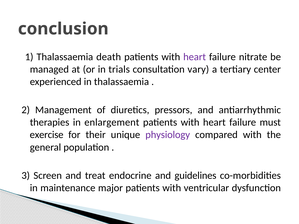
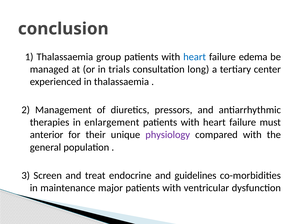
death: death -> group (109, 57)
heart colour: purple -> blue (195, 57)
nitrate: nitrate -> edema (253, 57)
vary: vary -> long (198, 69)
exercise: exercise -> anterior (47, 135)
